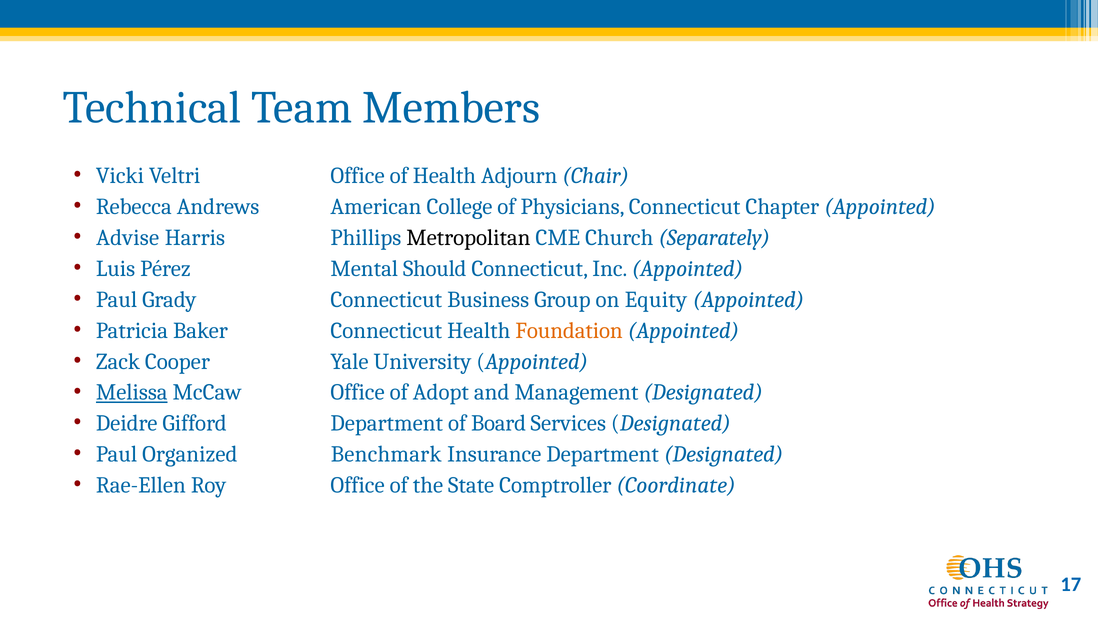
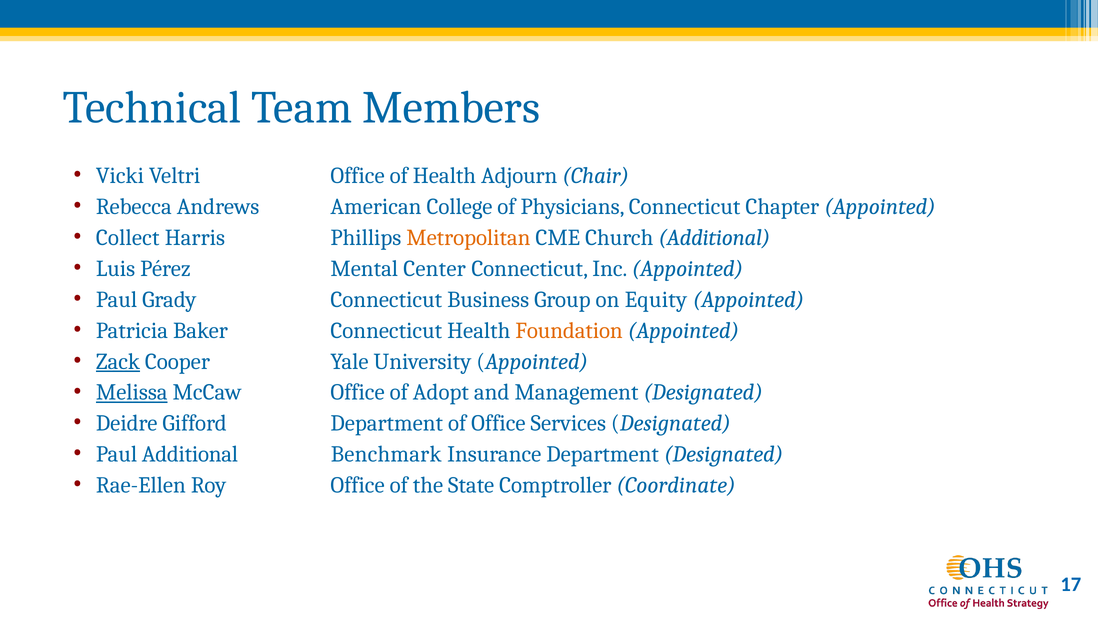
Metropolitan colour: black -> orange (468, 238)
Church Separately: Separately -> Additional (714, 238)
Advise: Advise -> Collect (128, 238)
Should: Should -> Center (435, 268)
Zack underline: none -> present (118, 361)
of Board: Board -> Office (498, 423)
Paul Organized: Organized -> Additional (190, 454)
